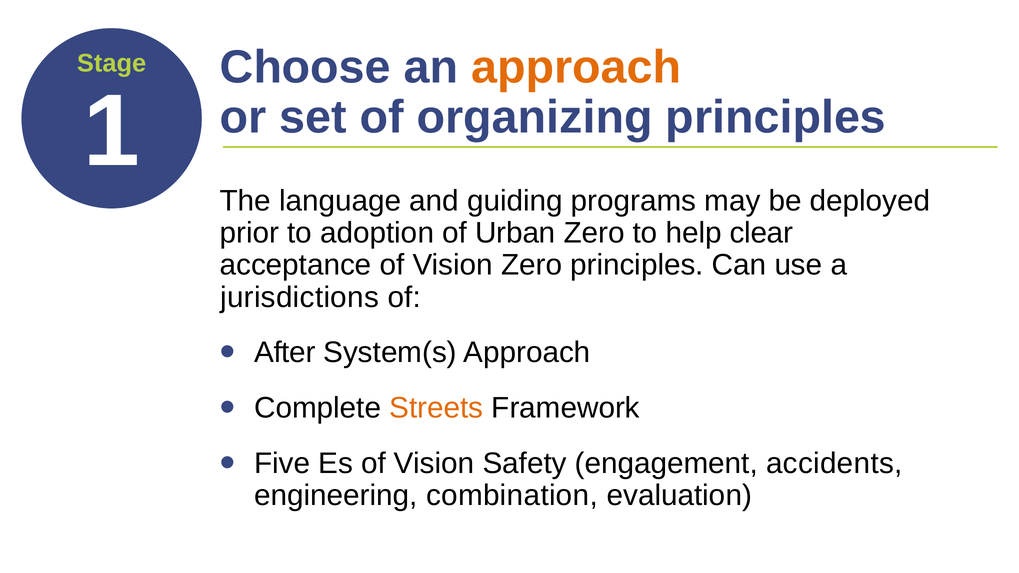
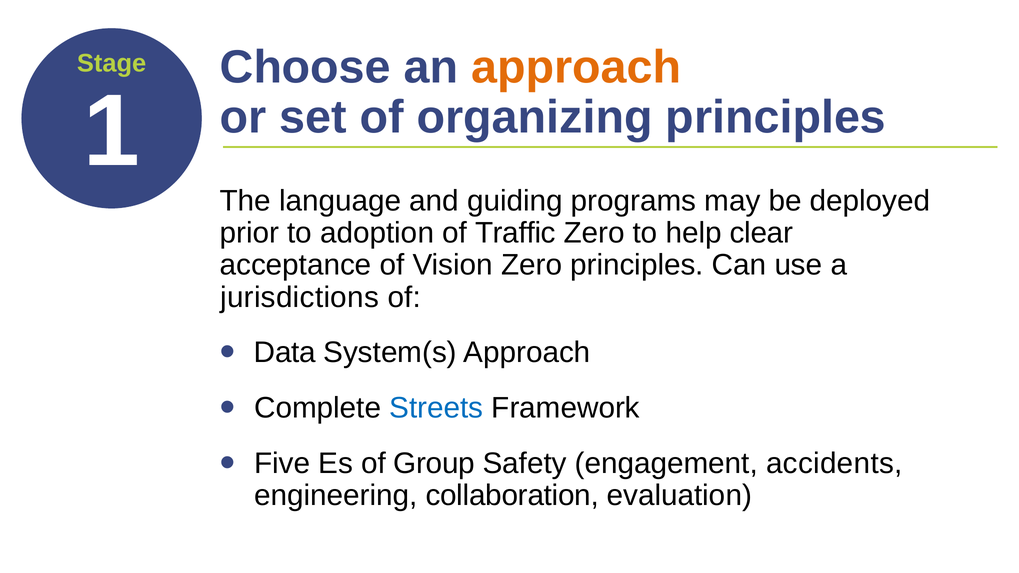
Urban: Urban -> Traffic (515, 233)
After: After -> Data (285, 353)
Streets colour: orange -> blue (436, 408)
Es of Vision: Vision -> Group (434, 464)
combination: combination -> collaboration (512, 496)
